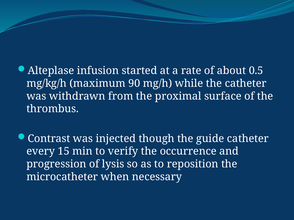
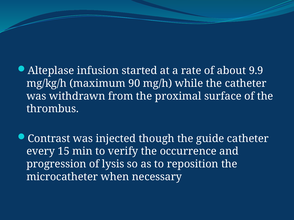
0.5: 0.5 -> 9.9 (256, 71)
